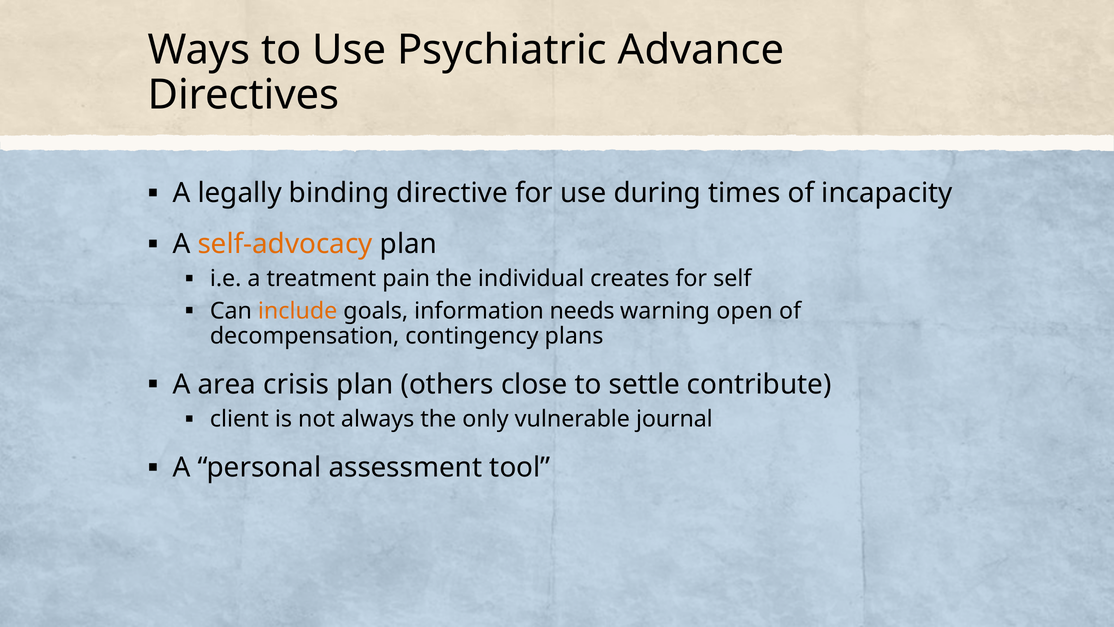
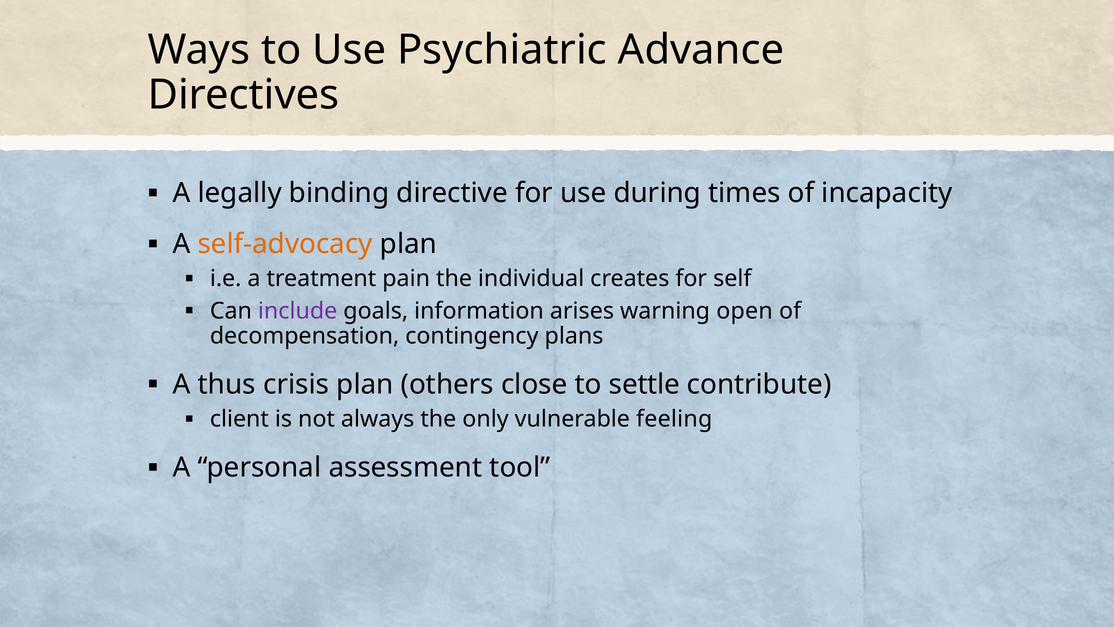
include colour: orange -> purple (298, 311)
needs: needs -> arises (582, 311)
area: area -> thus (227, 384)
journal: journal -> feeling (674, 419)
